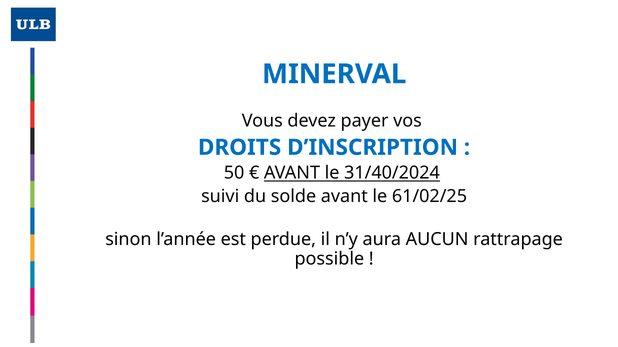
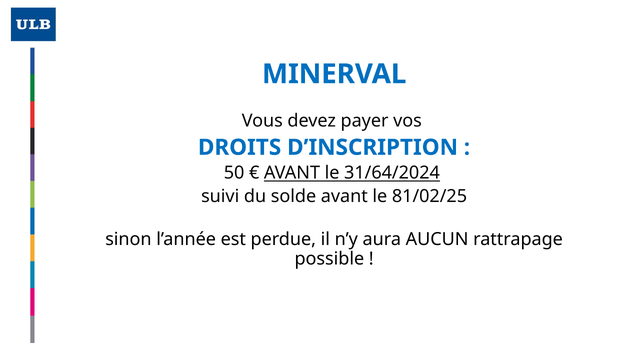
31/40/2024: 31/40/2024 -> 31/64/2024 (392, 173)
61/02/25: 61/02/25 -> 81/02/25 (430, 197)
